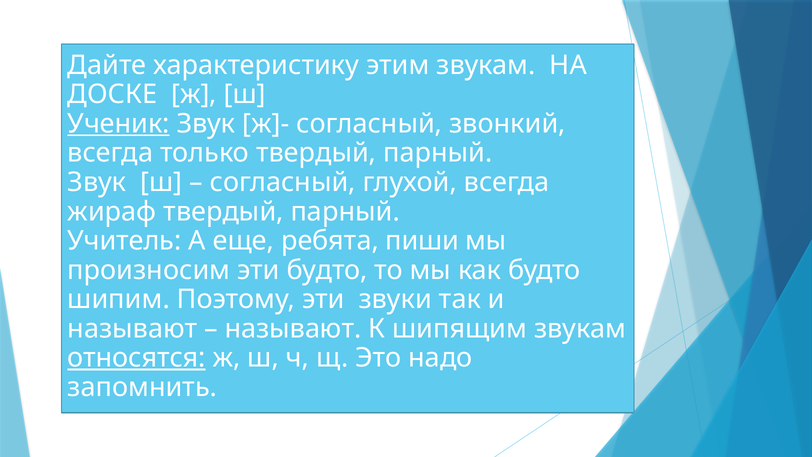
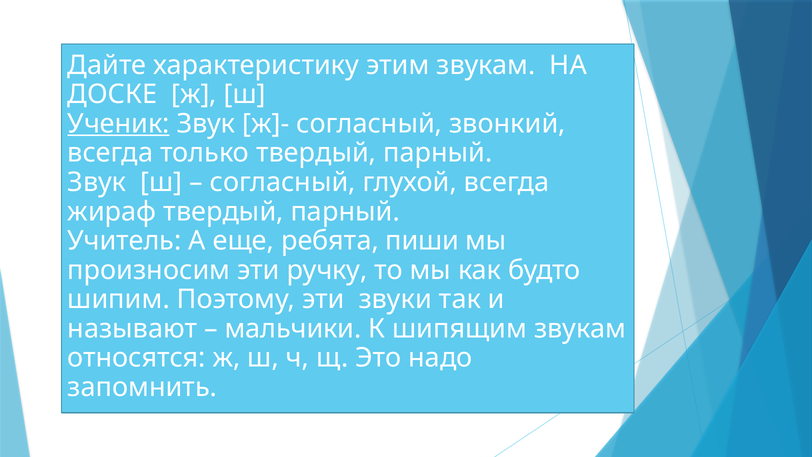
эти будто: будто -> ручку (327, 270)
называют: называют -> мальчики (293, 328)
относятся underline: present -> none (137, 358)
